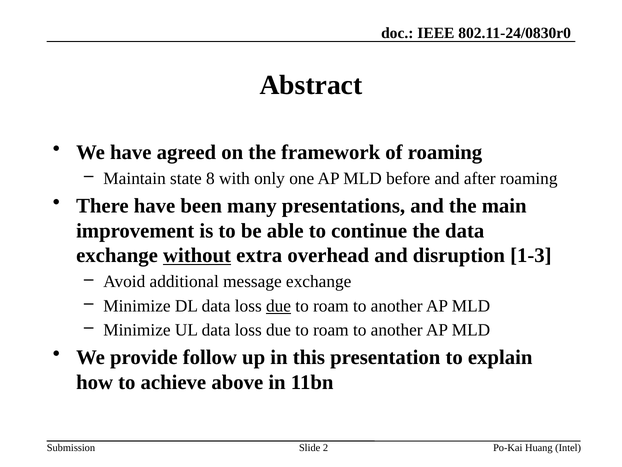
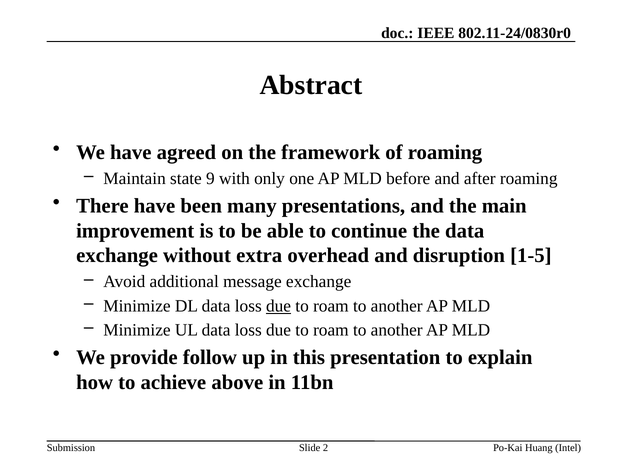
8: 8 -> 9 (210, 178)
without underline: present -> none (197, 255)
1-3: 1-3 -> 1-5 (531, 255)
